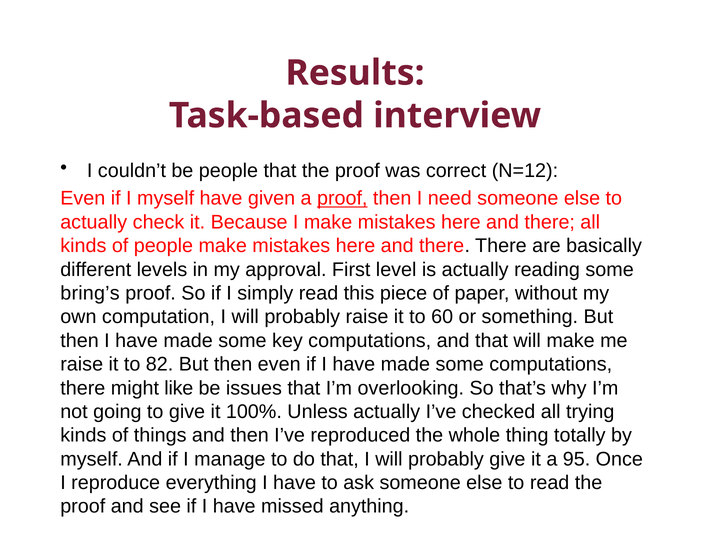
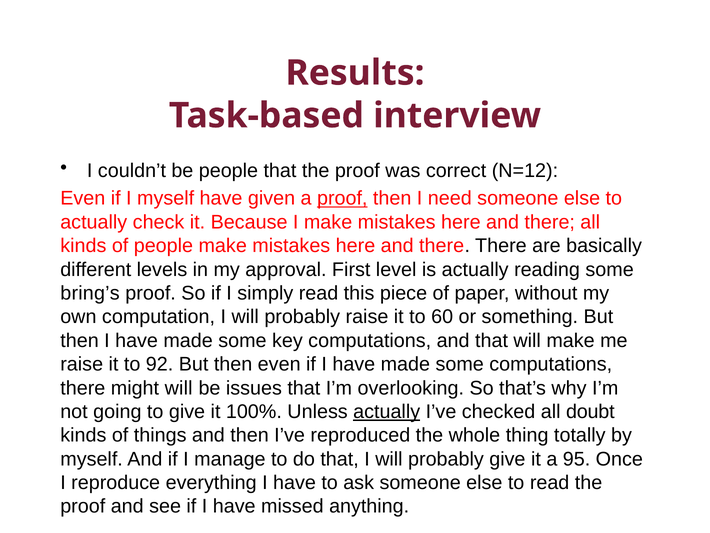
82: 82 -> 92 (160, 364)
might like: like -> will (179, 388)
actually underline: none -> present (387, 411)
trying: trying -> doubt (590, 411)
